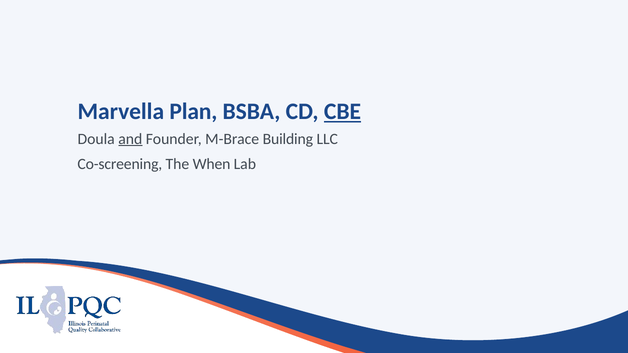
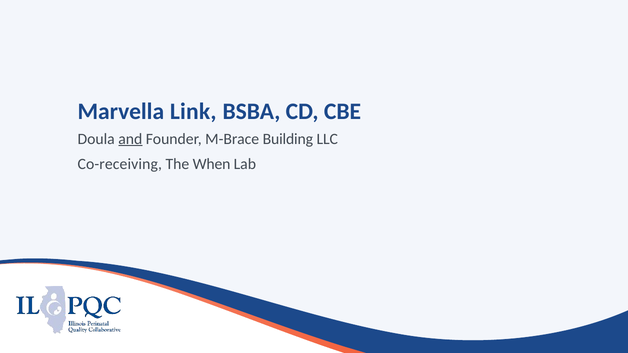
Plan: Plan -> Link (193, 112)
CBE underline: present -> none (342, 112)
Co-screening: Co-screening -> Co-receiving (120, 164)
